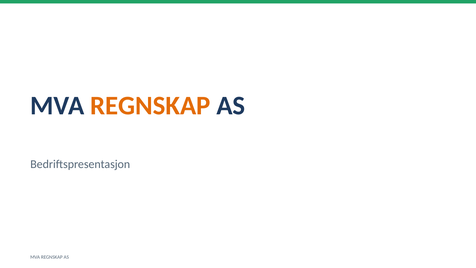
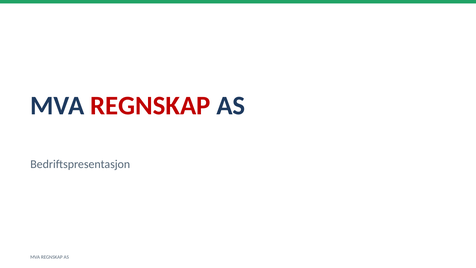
REGNSKAP colour: orange -> red (150, 106)
